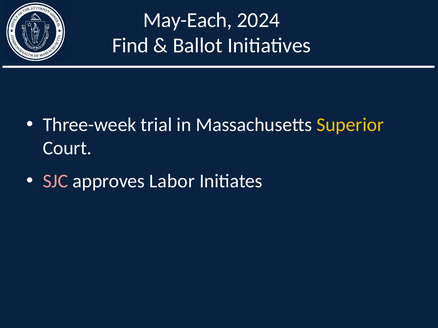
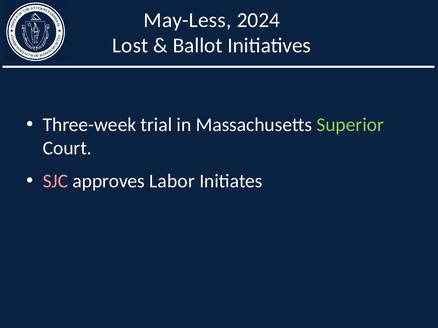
May-Each: May-Each -> May-Less (187, 20)
Find: Find -> Lost (130, 46)
Superior colour: yellow -> light green (350, 125)
